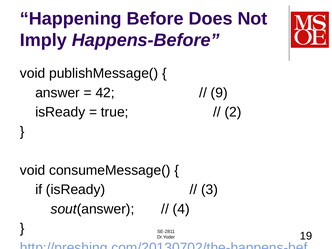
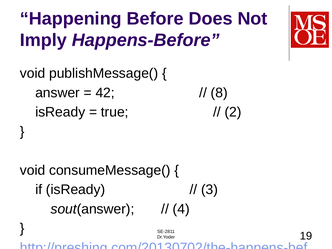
9: 9 -> 8 (219, 93)
